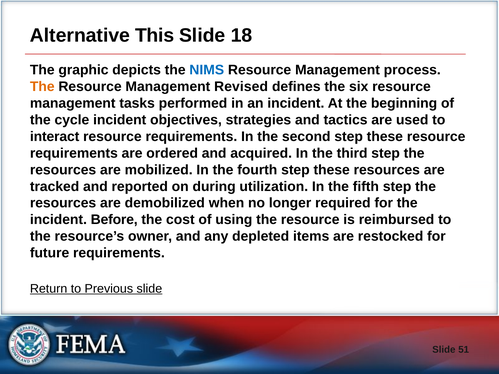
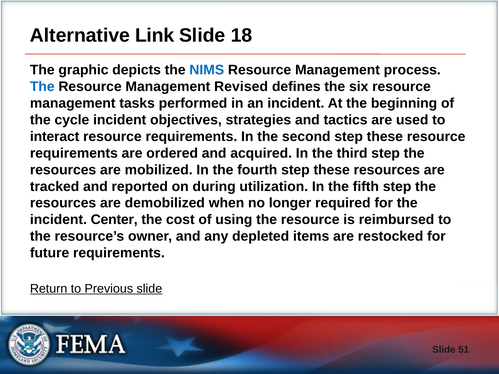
This: This -> Link (155, 35)
The colour: orange -> blue (42, 87)
Before: Before -> Center (114, 220)
